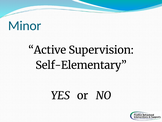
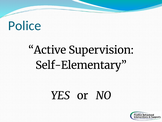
Minor: Minor -> Police (25, 26)
